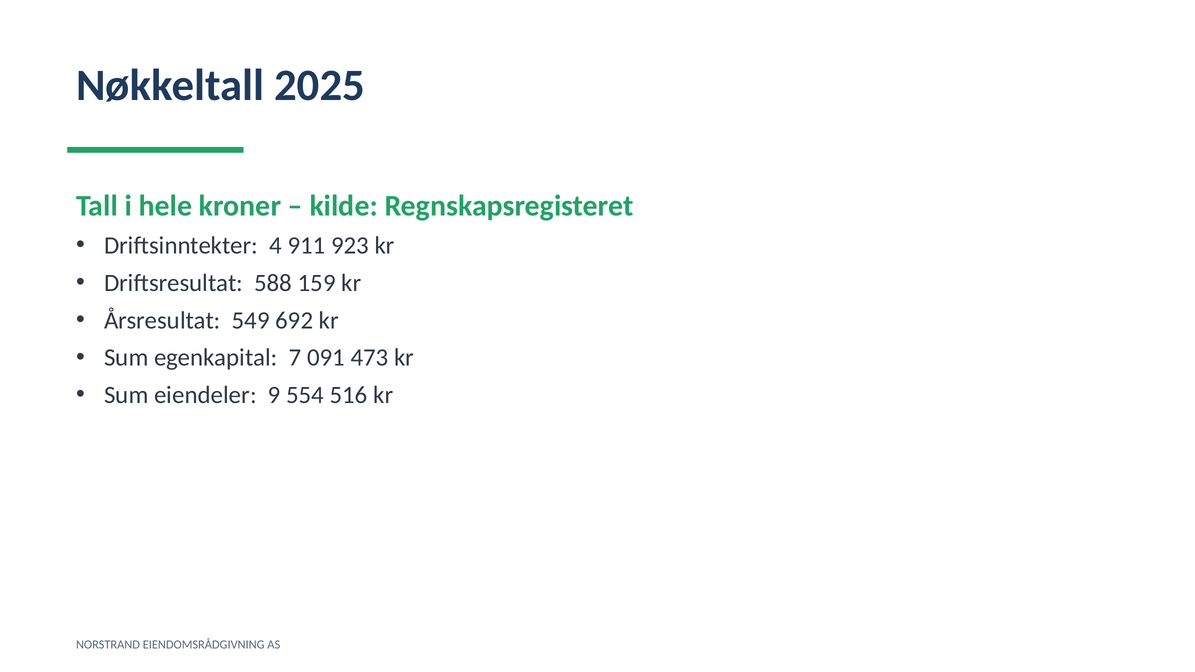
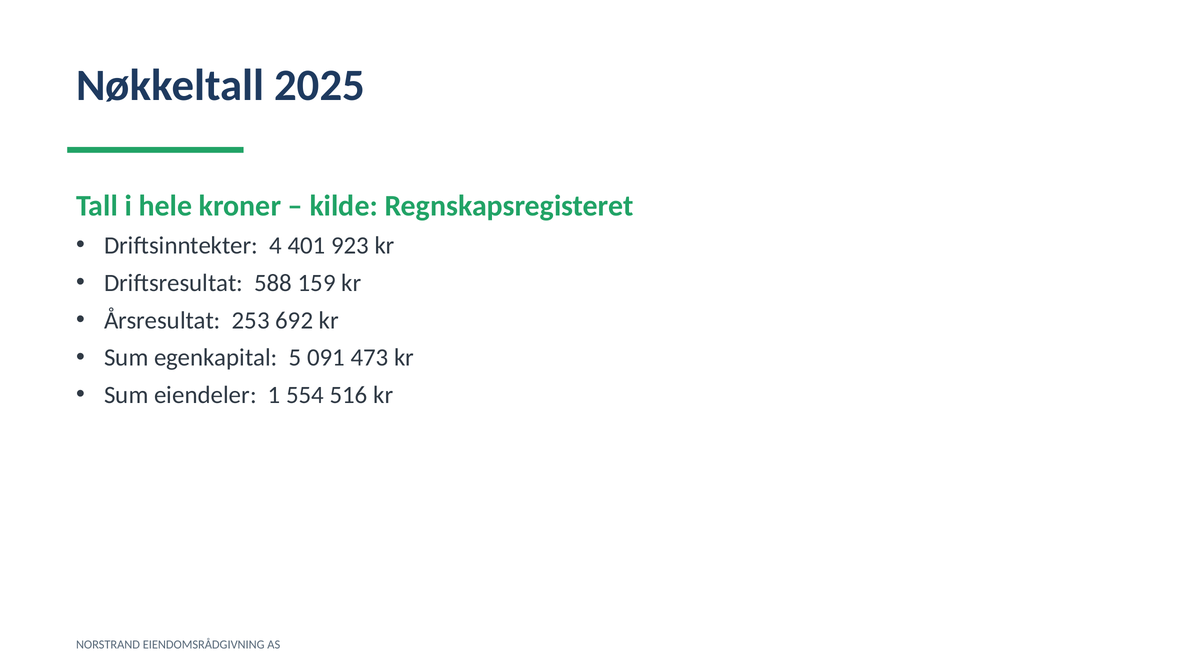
911: 911 -> 401 (307, 246)
549: 549 -> 253 (251, 320)
7: 7 -> 5 (295, 358)
9: 9 -> 1 (274, 395)
